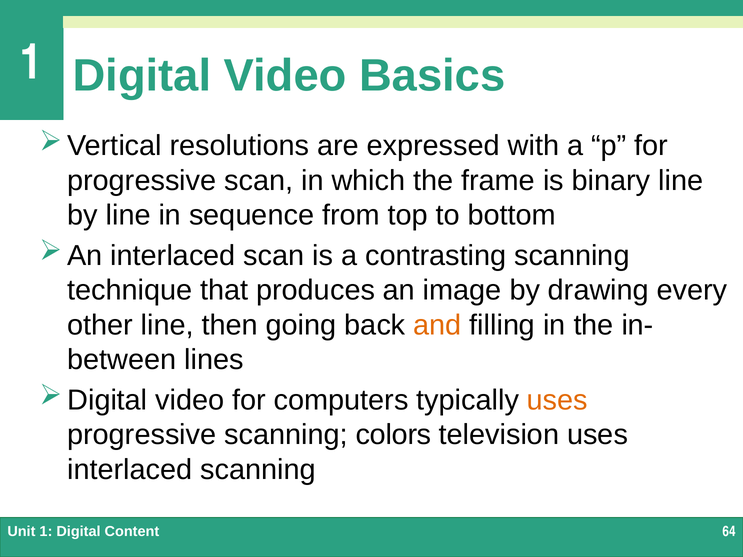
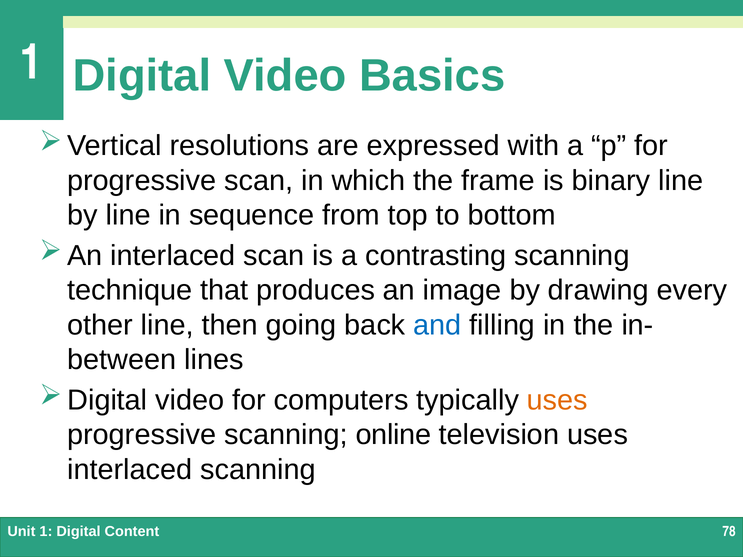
and colour: orange -> blue (437, 325)
colors: colors -> online (393, 435)
64: 64 -> 78 (729, 532)
